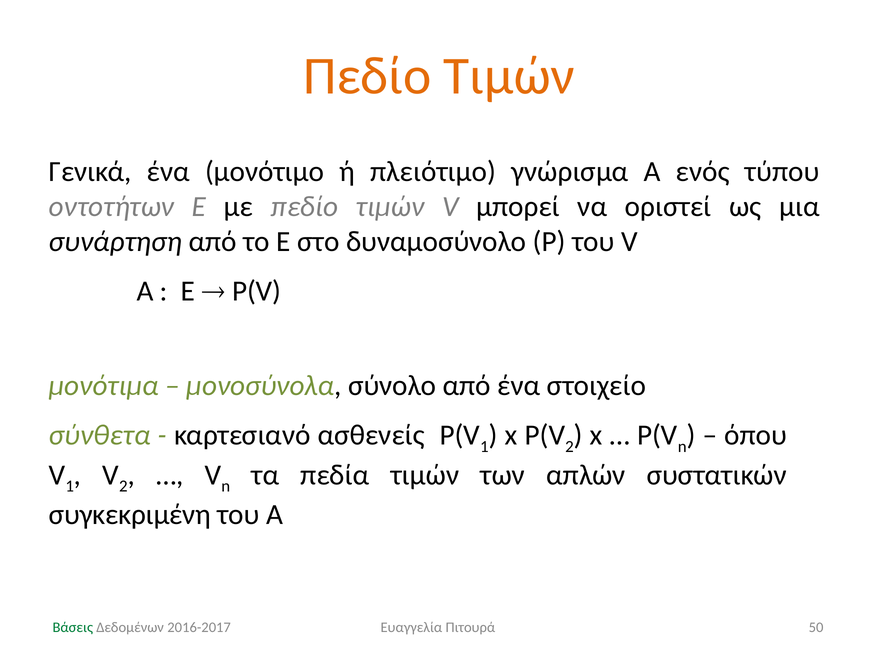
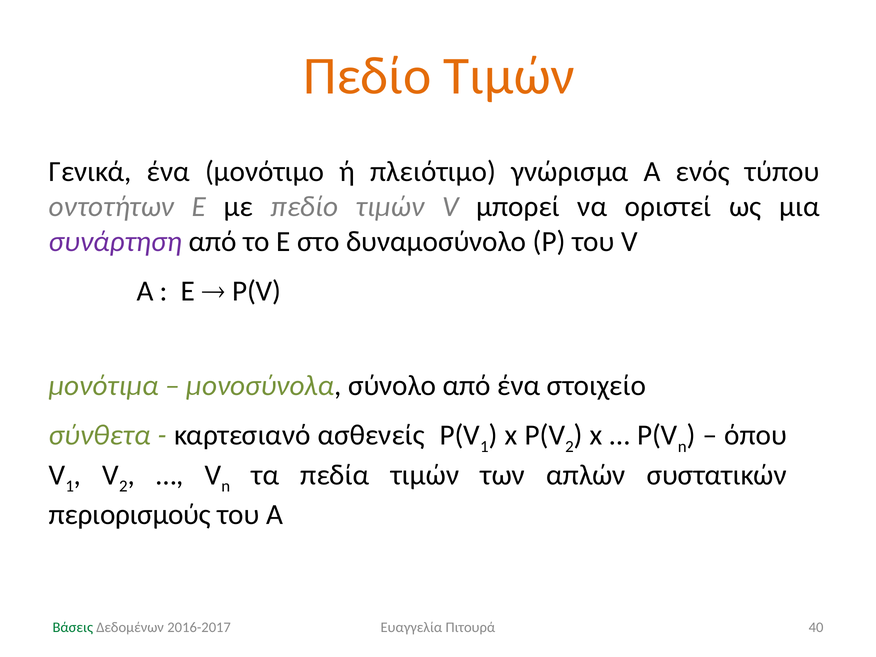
συνάρτηση colour: black -> purple (115, 241)
συγκεκριμένη: συγκεκριμένη -> περιορισμούς (130, 515)
50: 50 -> 40 (816, 627)
